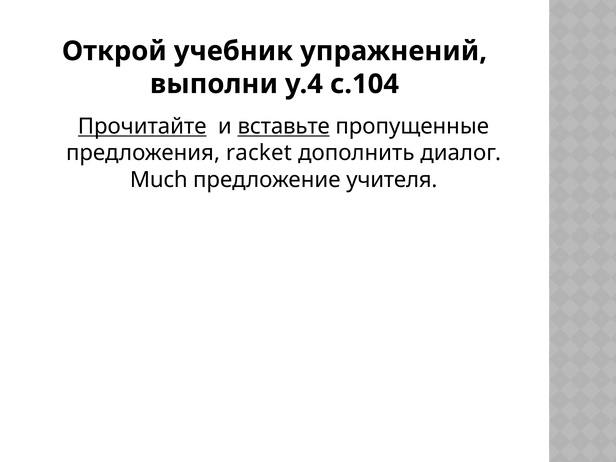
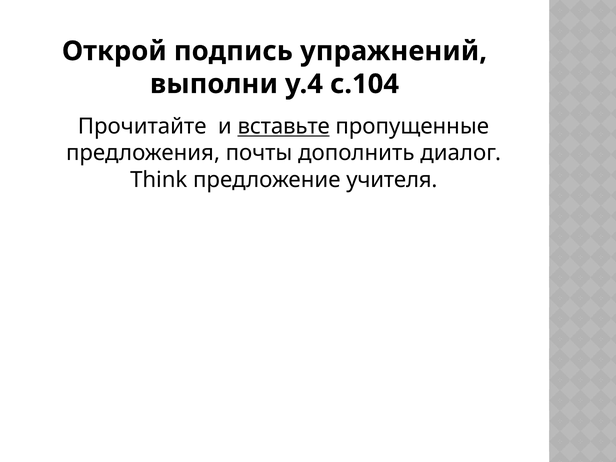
учебник: учебник -> подпись (233, 51)
Прочитайте underline: present -> none (142, 126)
racket: racket -> почты (259, 153)
Much: Much -> Think (159, 180)
